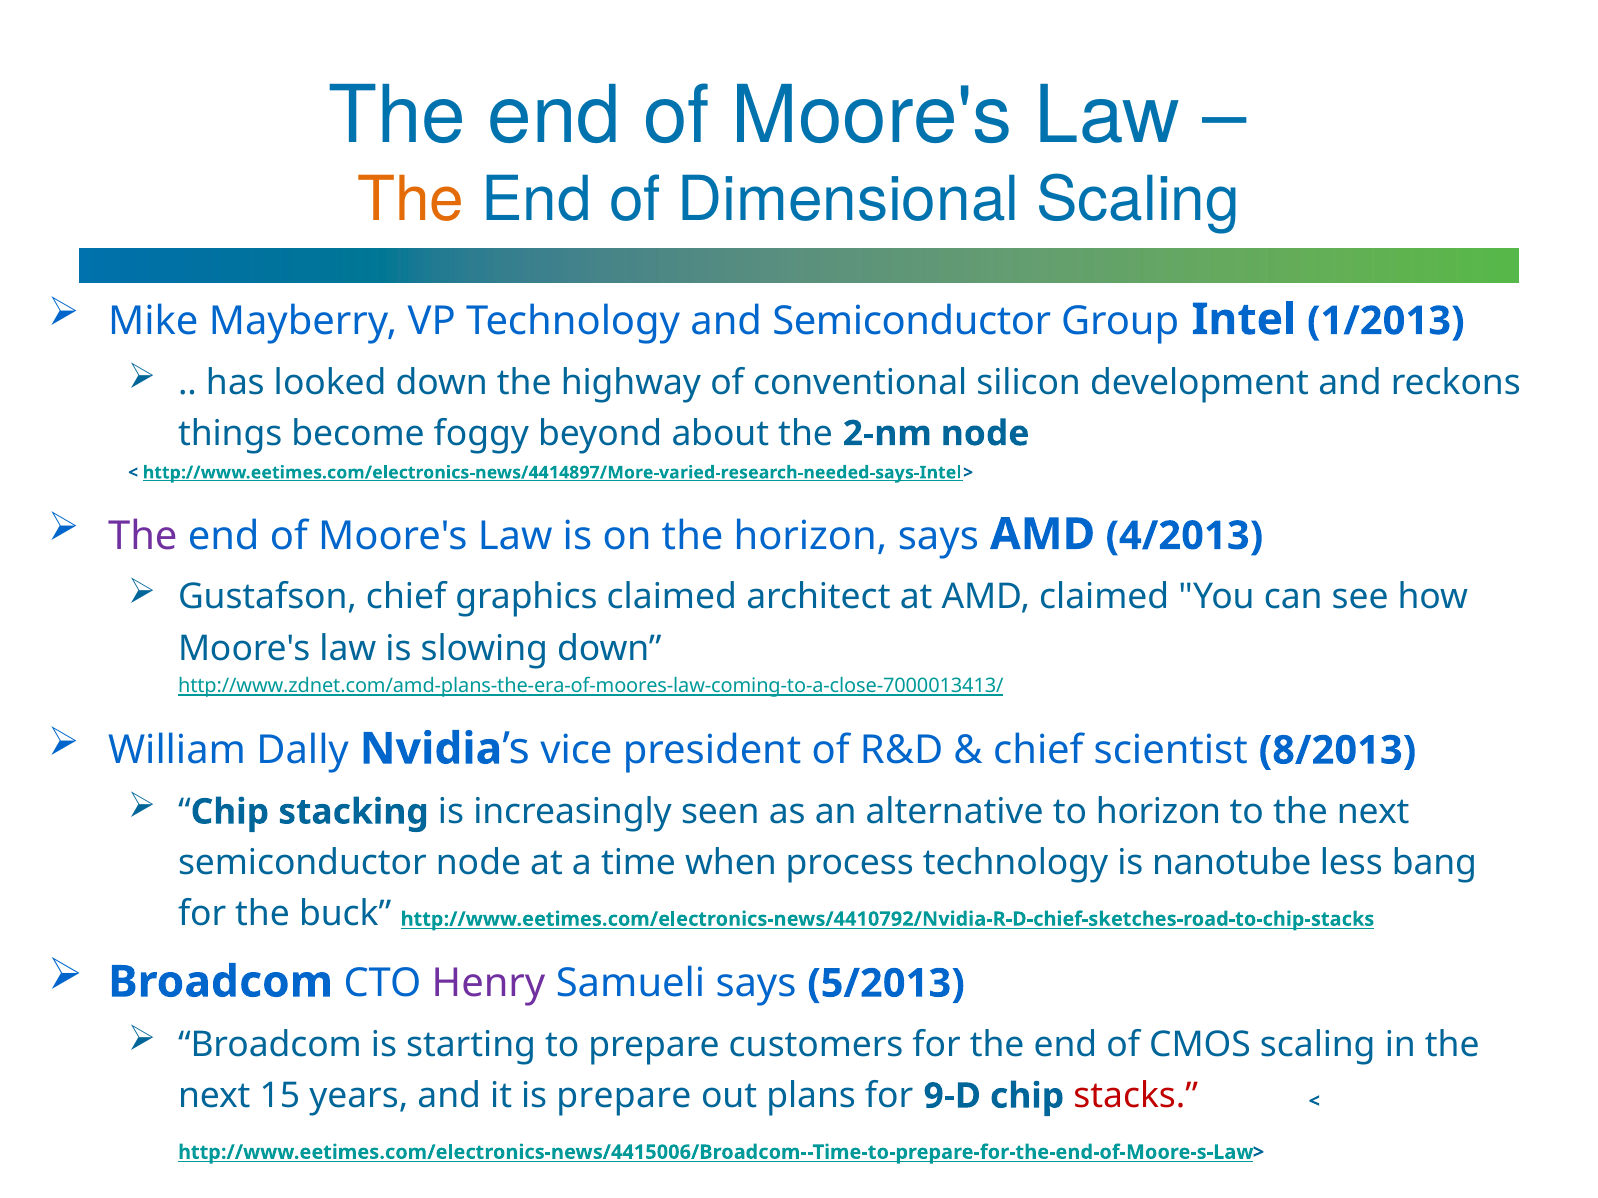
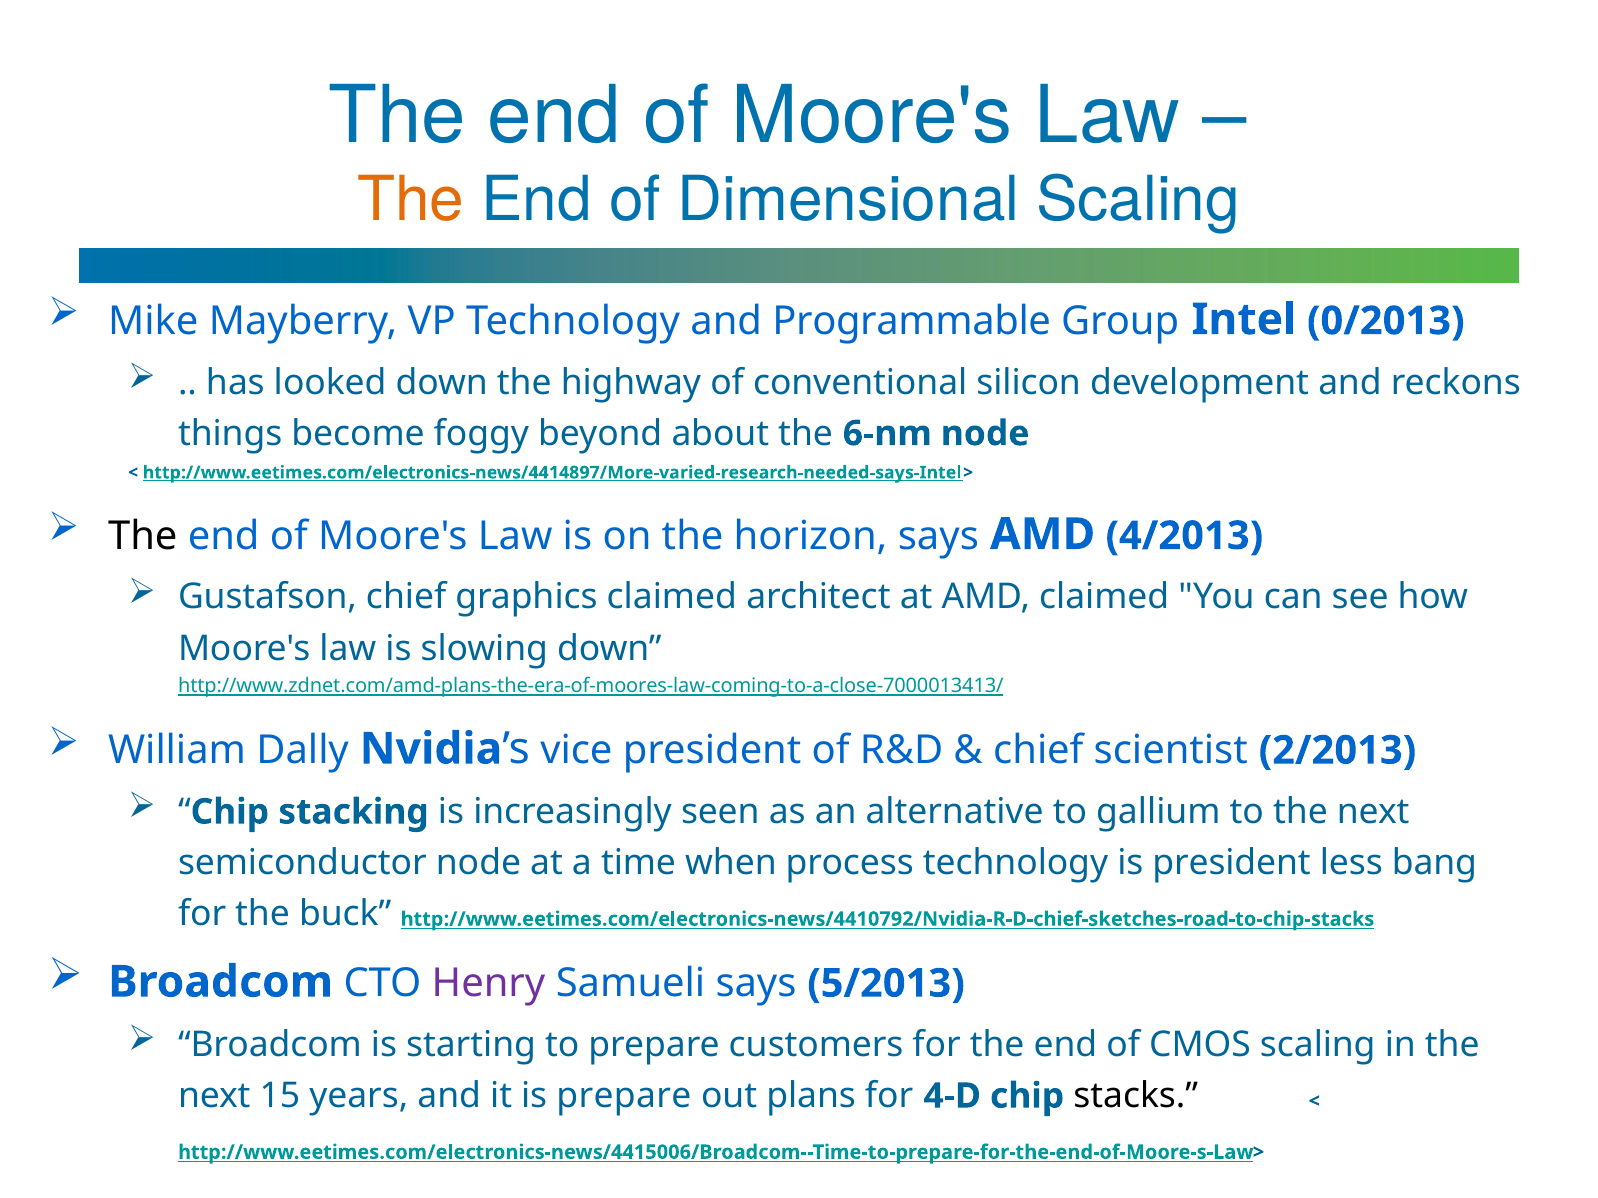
and Semiconductor: Semiconductor -> Programmable (912, 321)
1/2013: 1/2013 -> 0/2013 (1386, 321)
2-nm: 2-nm -> 6-nm (887, 434)
The colour: purple -> black (143, 536)
8/2013: 8/2013 -> 2/2013 (1337, 751)
to horizon: horizon -> gallium (1158, 812)
is nanotube: nanotube -> president (1232, 863)
9-D: 9-D -> 4-D (952, 1096)
stacks colour: red -> black (1136, 1096)
